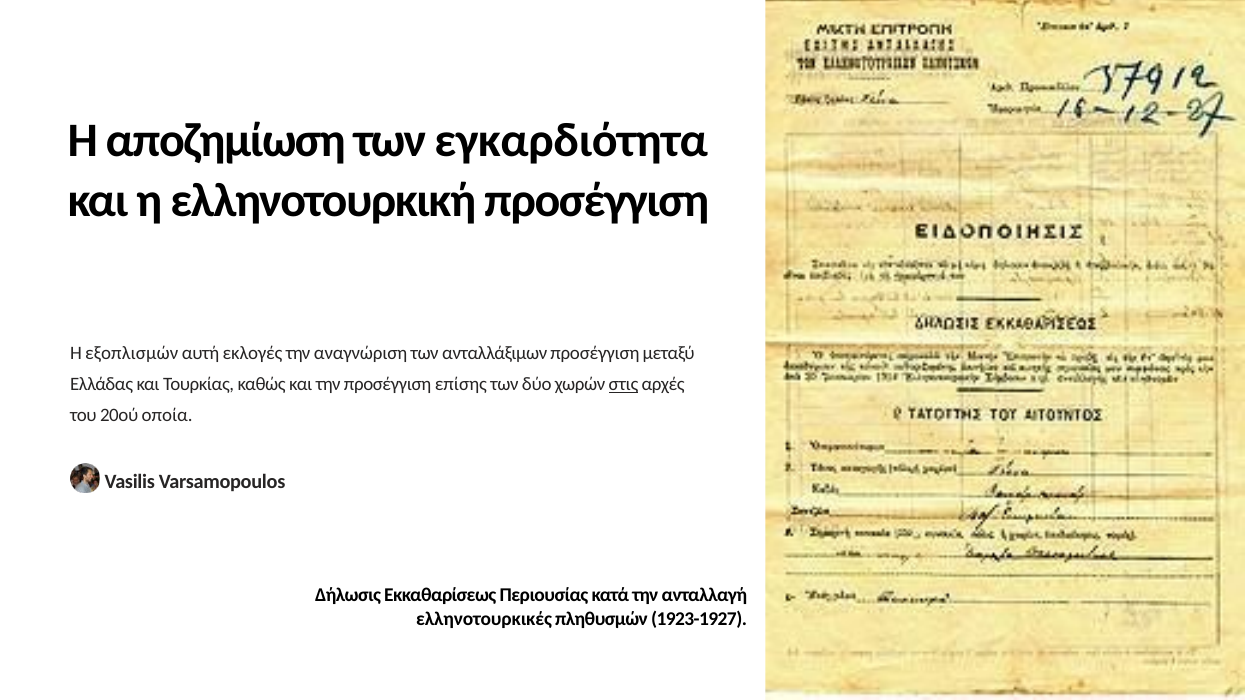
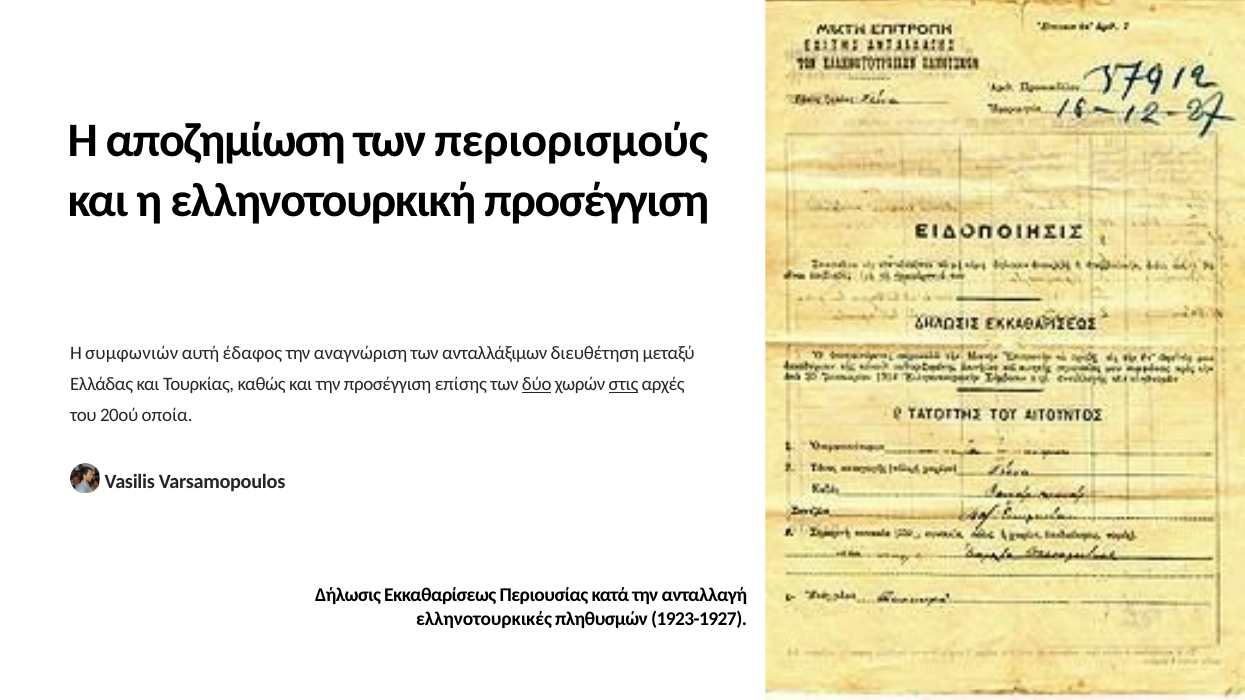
εγκαρδιότητα: εγκαρδιότητα -> περιορισμούς (571, 140)
εξοπλισμών: εξοπλισμών -> συμφωνιών (132, 354)
εκλογές: εκλογές -> έδαφος (252, 354)
ανταλλάξιμων προσέγγιση: προσέγγιση -> διευθέτηση (595, 354)
δύο underline: none -> present (537, 384)
